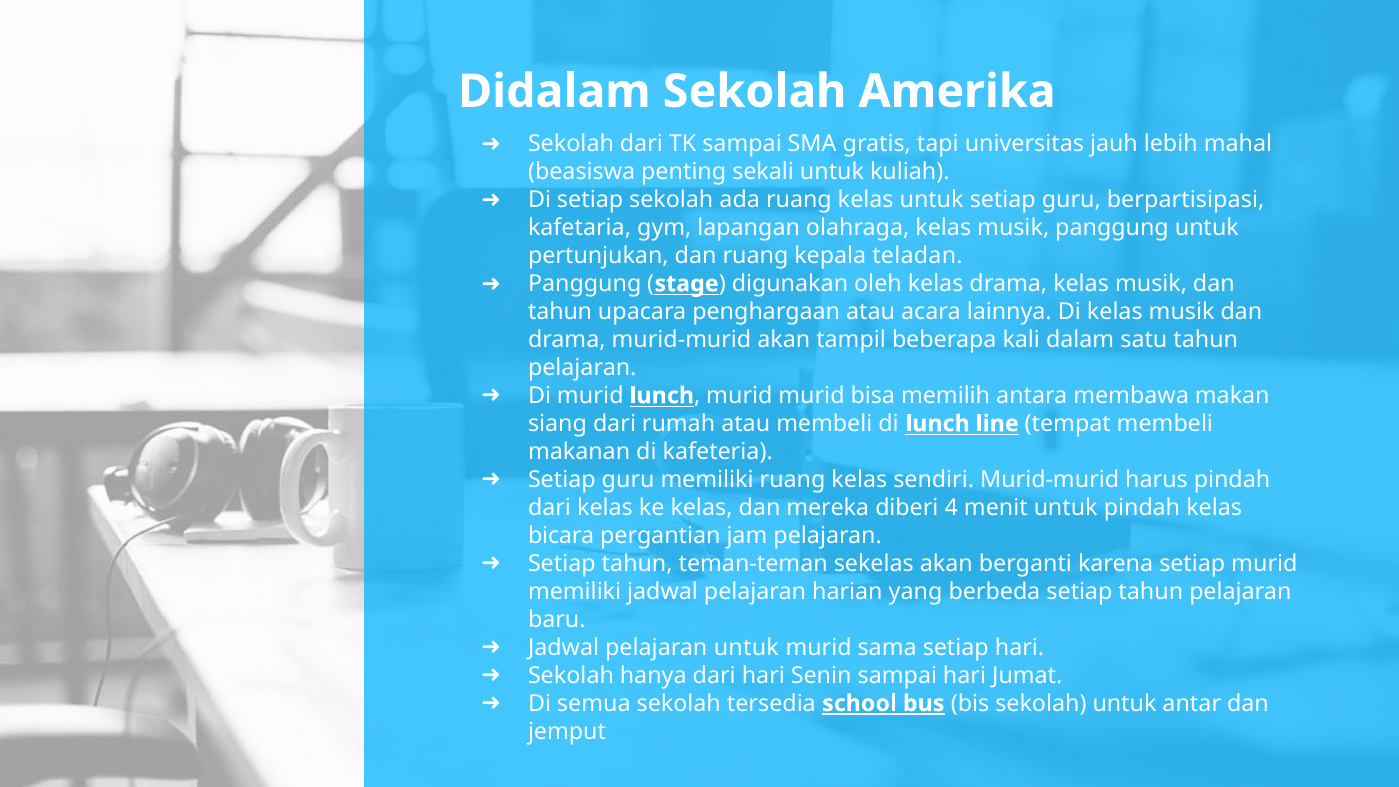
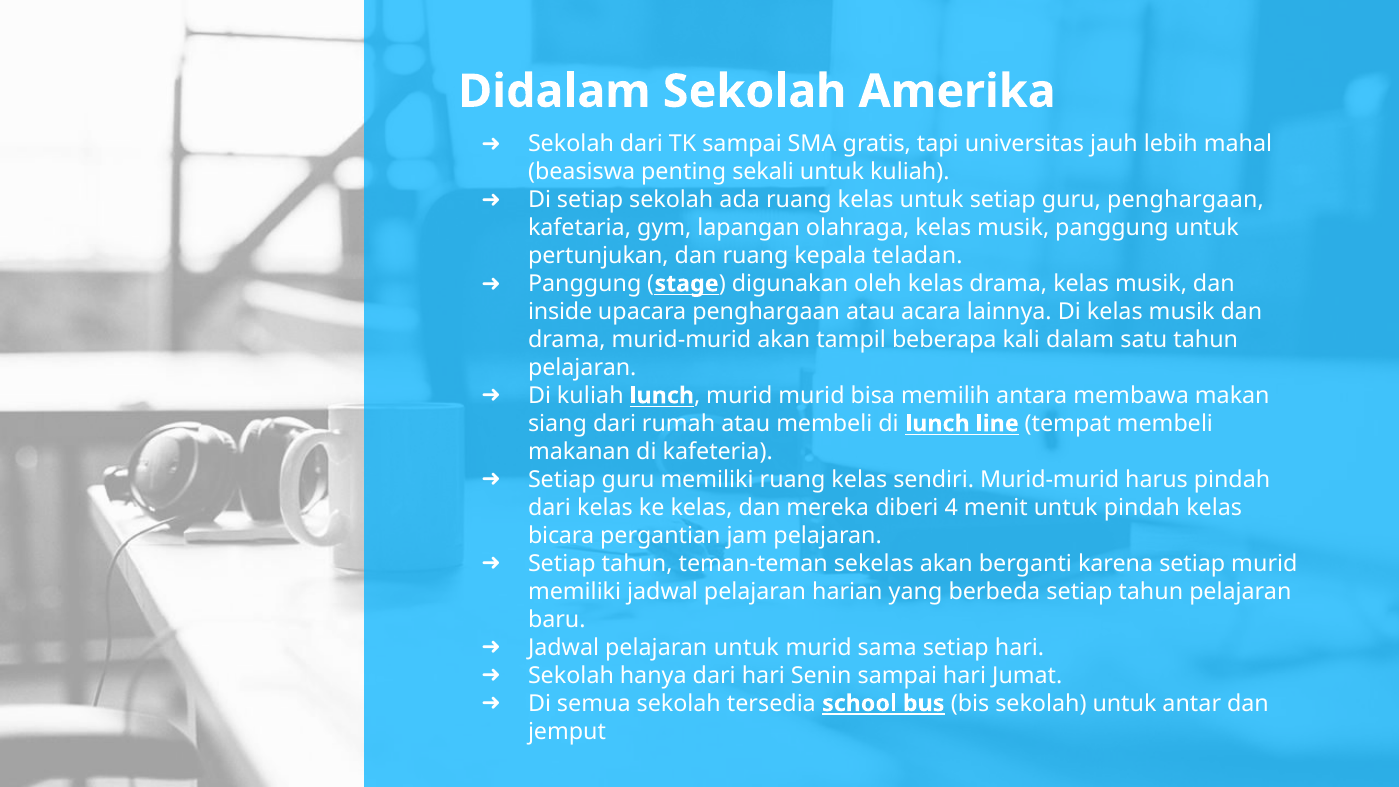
guru berpartisipasi: berpartisipasi -> penghargaan (1185, 200)
tahun: tahun -> inside (560, 312)
Di murid: murid -> kuliah (590, 396)
